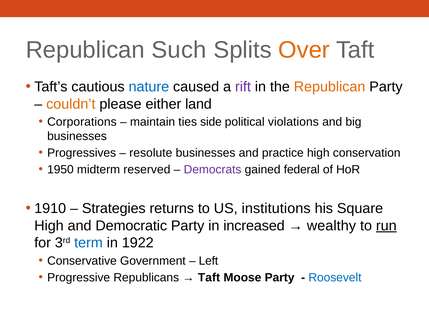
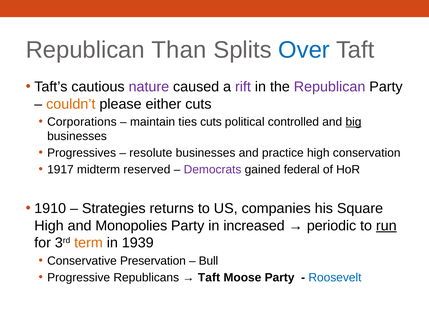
Such: Such -> Than (179, 50)
Over colour: orange -> blue (304, 50)
nature colour: blue -> purple (149, 87)
Republican colour: orange -> purple (330, 87)
either land: land -> cuts (198, 104)
ties side: side -> cuts (211, 122)
violations: violations -> controlled (293, 122)
big underline: none -> present (353, 122)
1950: 1950 -> 1917 (60, 170)
institutions: institutions -> companies (276, 208)
Democratic: Democratic -> Monopolies (131, 226)
wealthy: wealthy -> periodic (332, 226)
term colour: blue -> orange (88, 243)
1922: 1922 -> 1939 (138, 243)
Government: Government -> Preservation (153, 261)
Left: Left -> Bull (208, 261)
